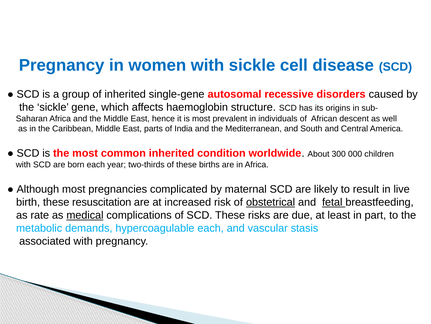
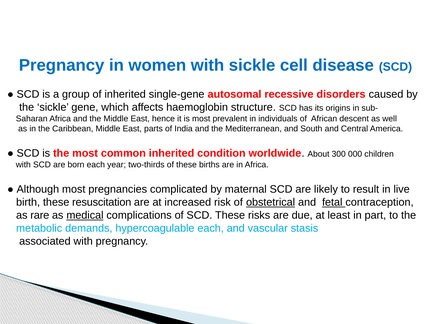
breastfeeding: breastfeeding -> contraception (380, 202)
rate: rate -> rare (40, 215)
